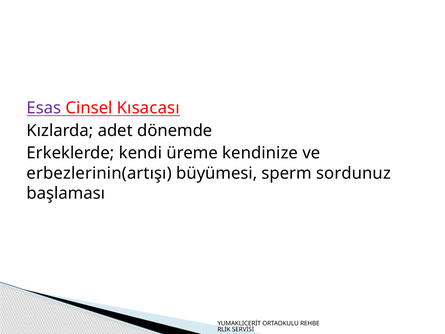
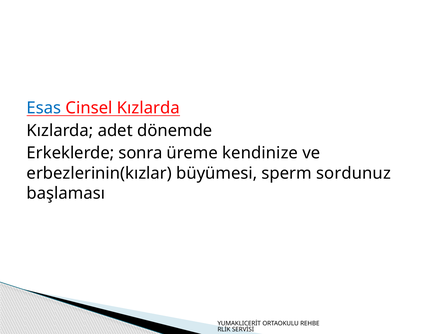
Esas colour: purple -> blue (44, 108)
Cinsel Kısacası: Kısacası -> Kızlarda (148, 108)
kendi: kendi -> sonra (141, 153)
erbezlerinin(artışı: erbezlerinin(artışı -> erbezlerinin(kızlar (99, 173)
